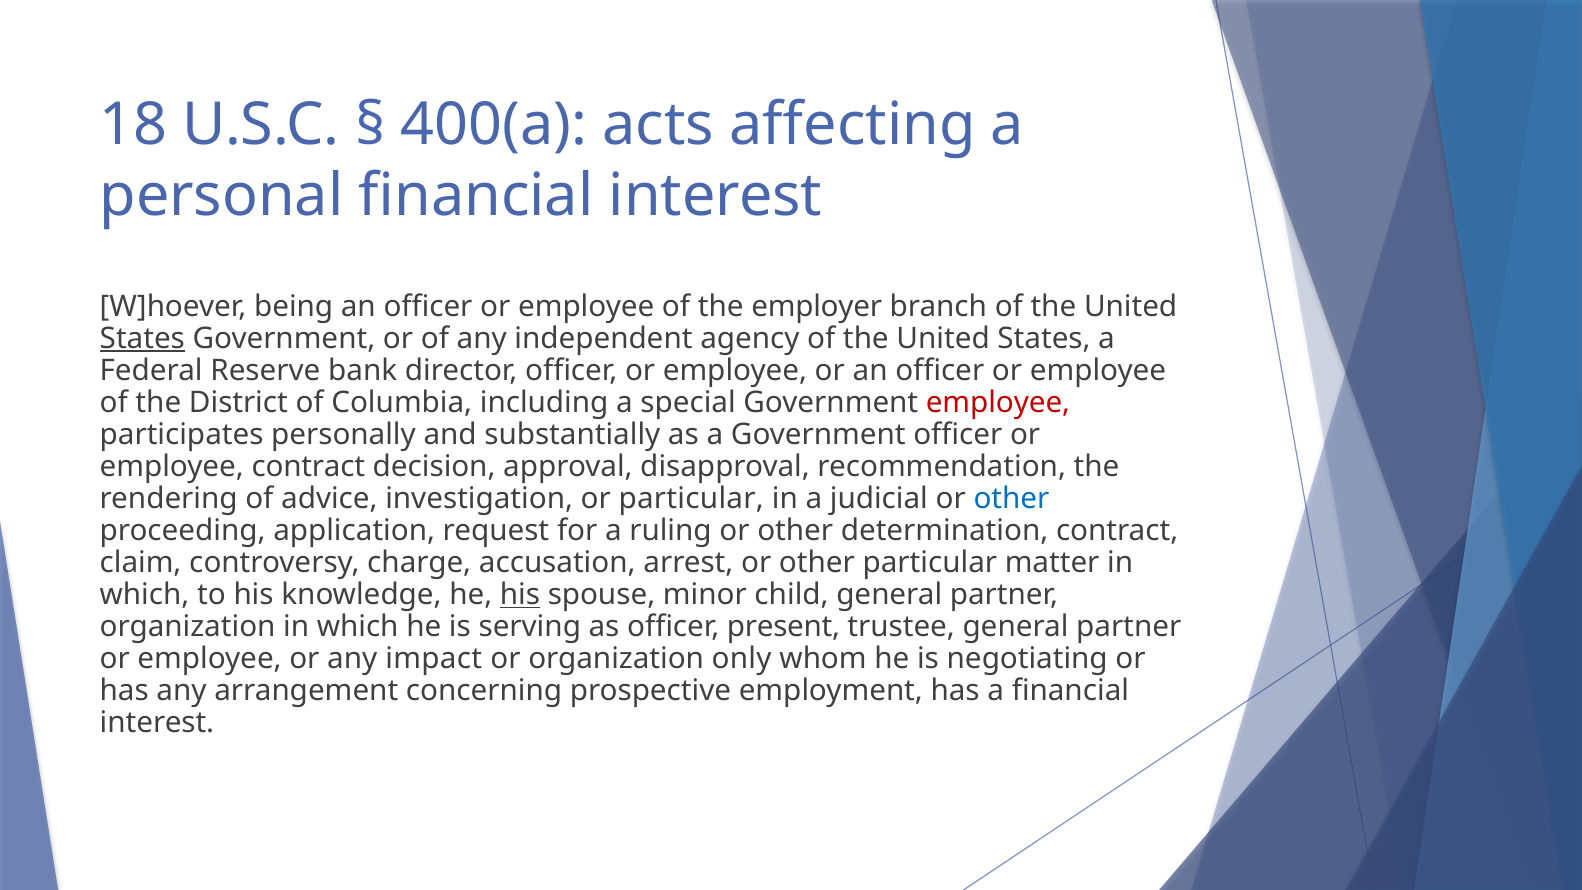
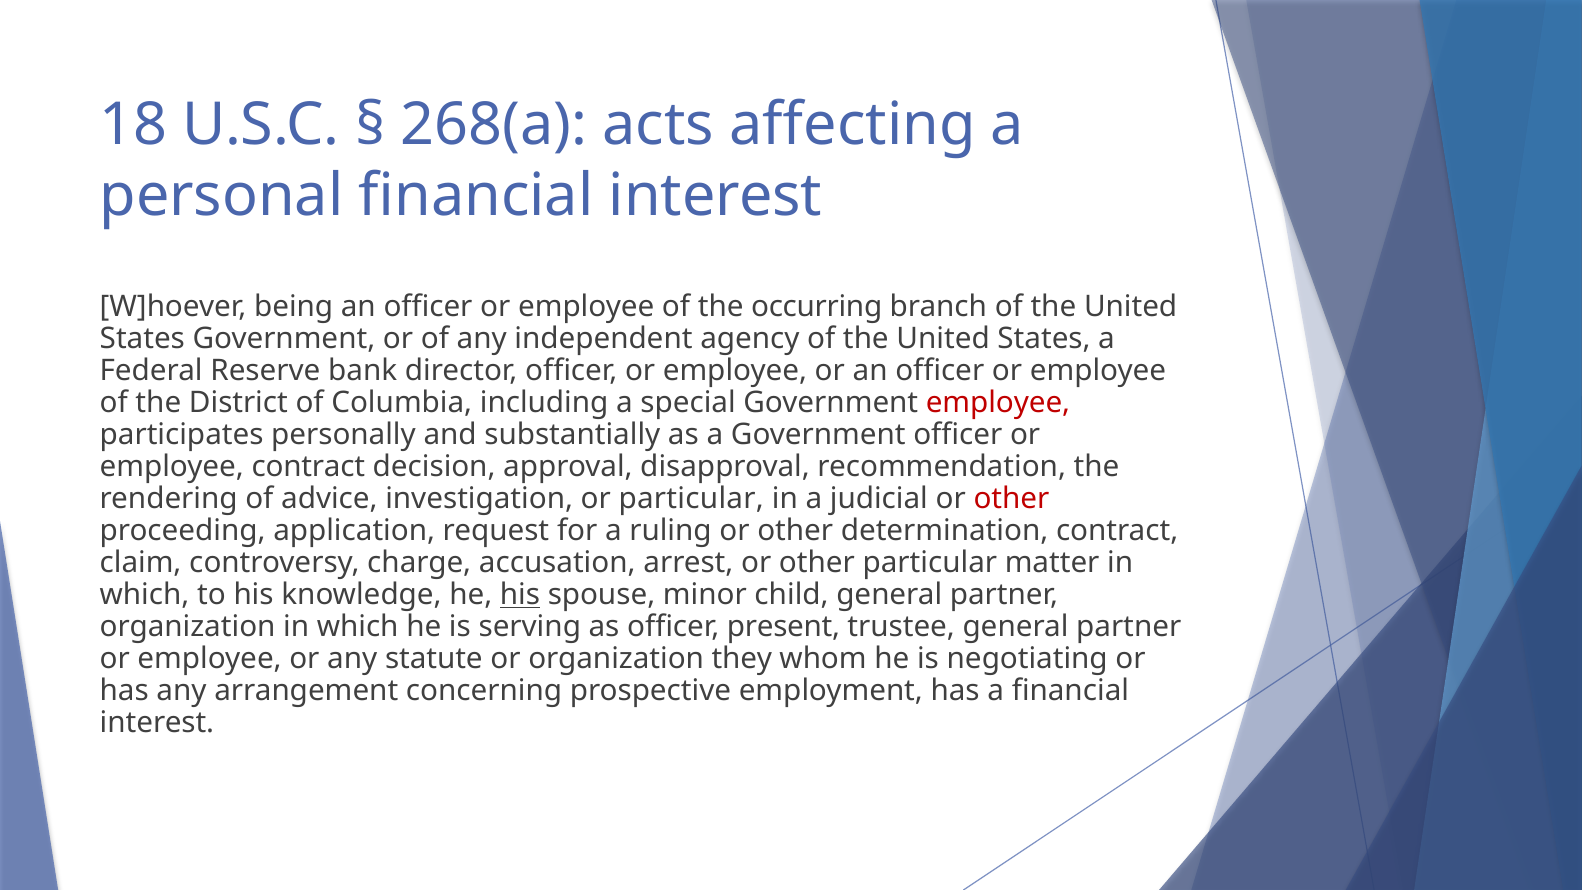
400(a: 400(a -> 268(a (494, 125)
employer: employer -> occurring (817, 306)
States underline: present -> none (142, 338)
other colour: blue -> red (1011, 498)
impact: impact -> statute (434, 659)
only: only -> they (742, 659)
